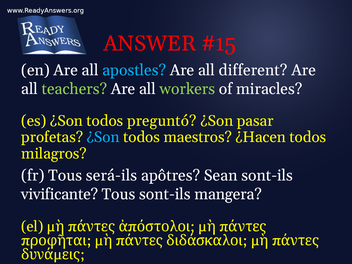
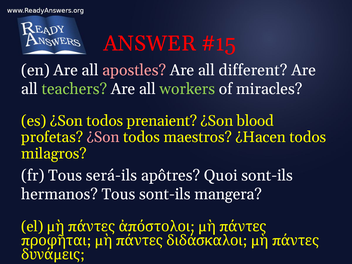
apostles colour: light blue -> pink (134, 70)
preguntó: preguntó -> prenaient (162, 121)
pasar: pasar -> blood (255, 121)
¿Son colour: light blue -> pink (103, 137)
Sean: Sean -> Quoi (221, 175)
vivificante: vivificante -> hermanos (59, 194)
